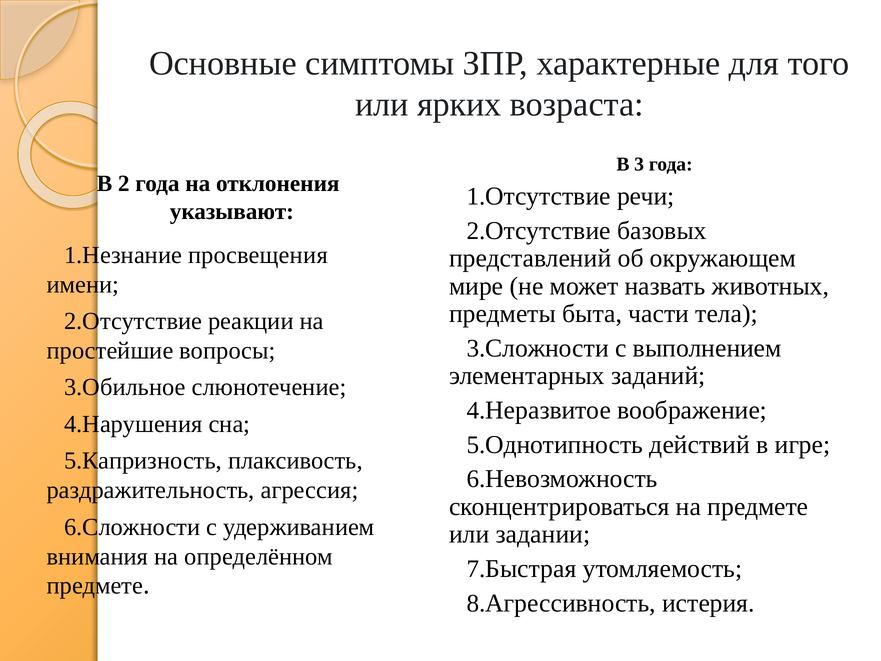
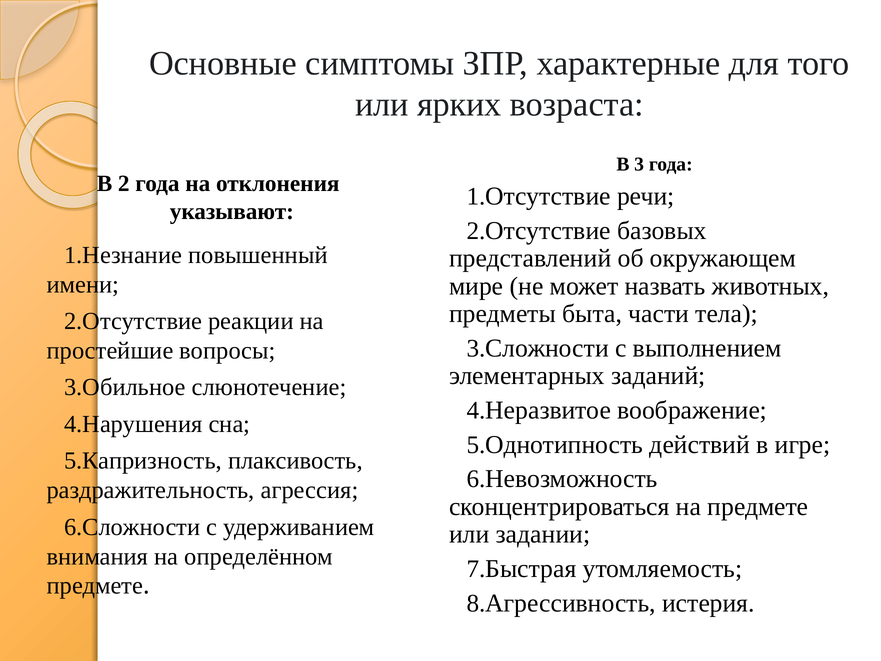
просвещения: просвещения -> повышенный (258, 255)
